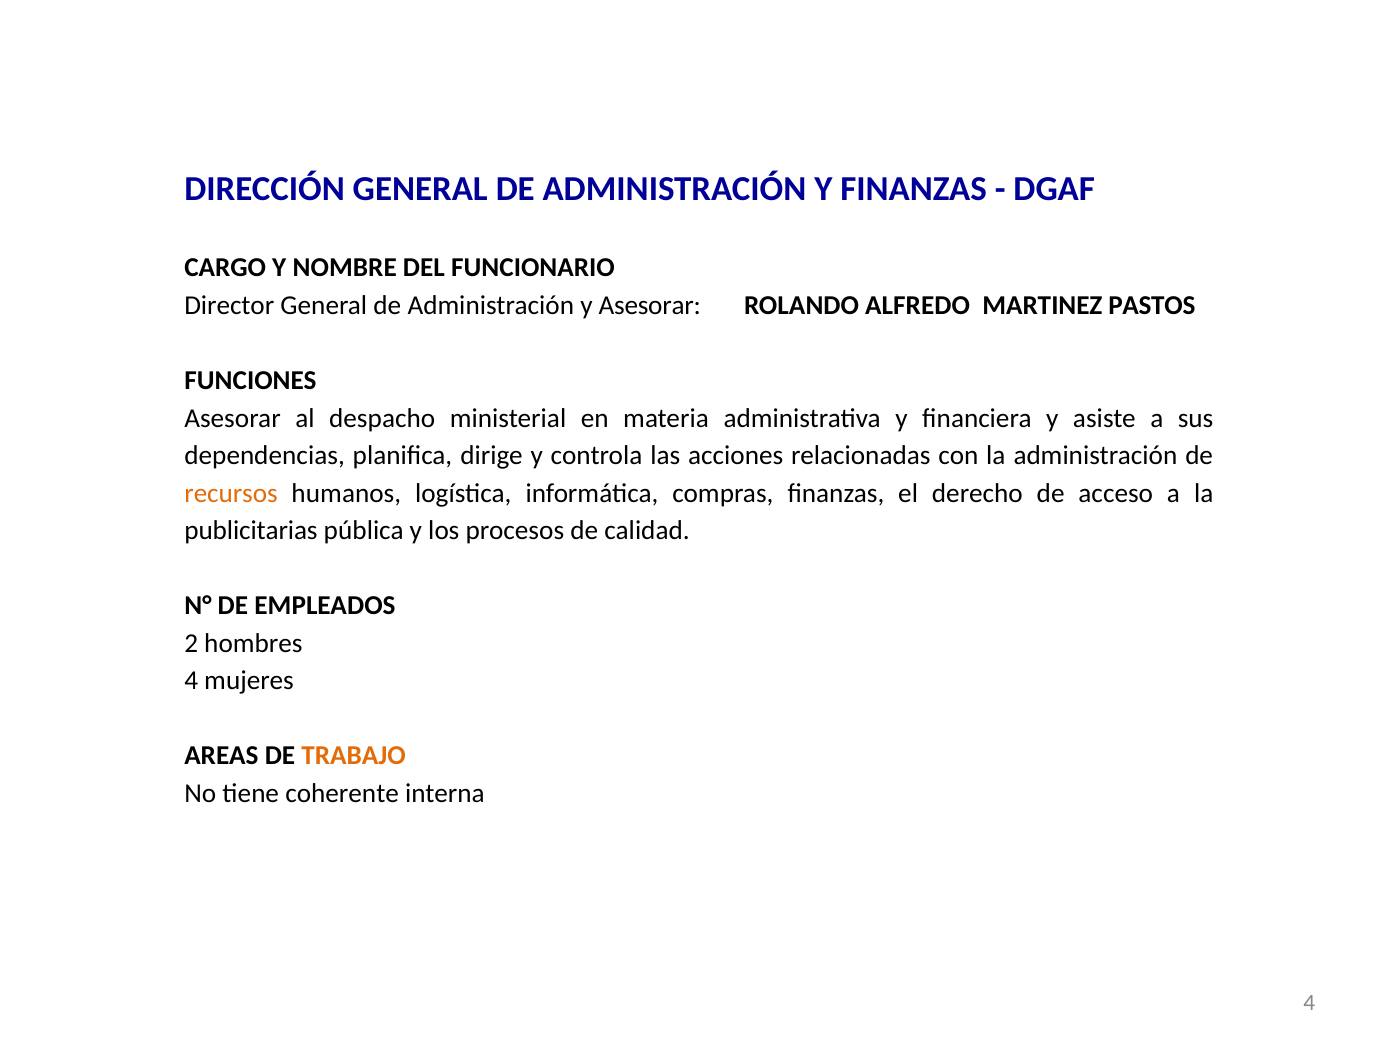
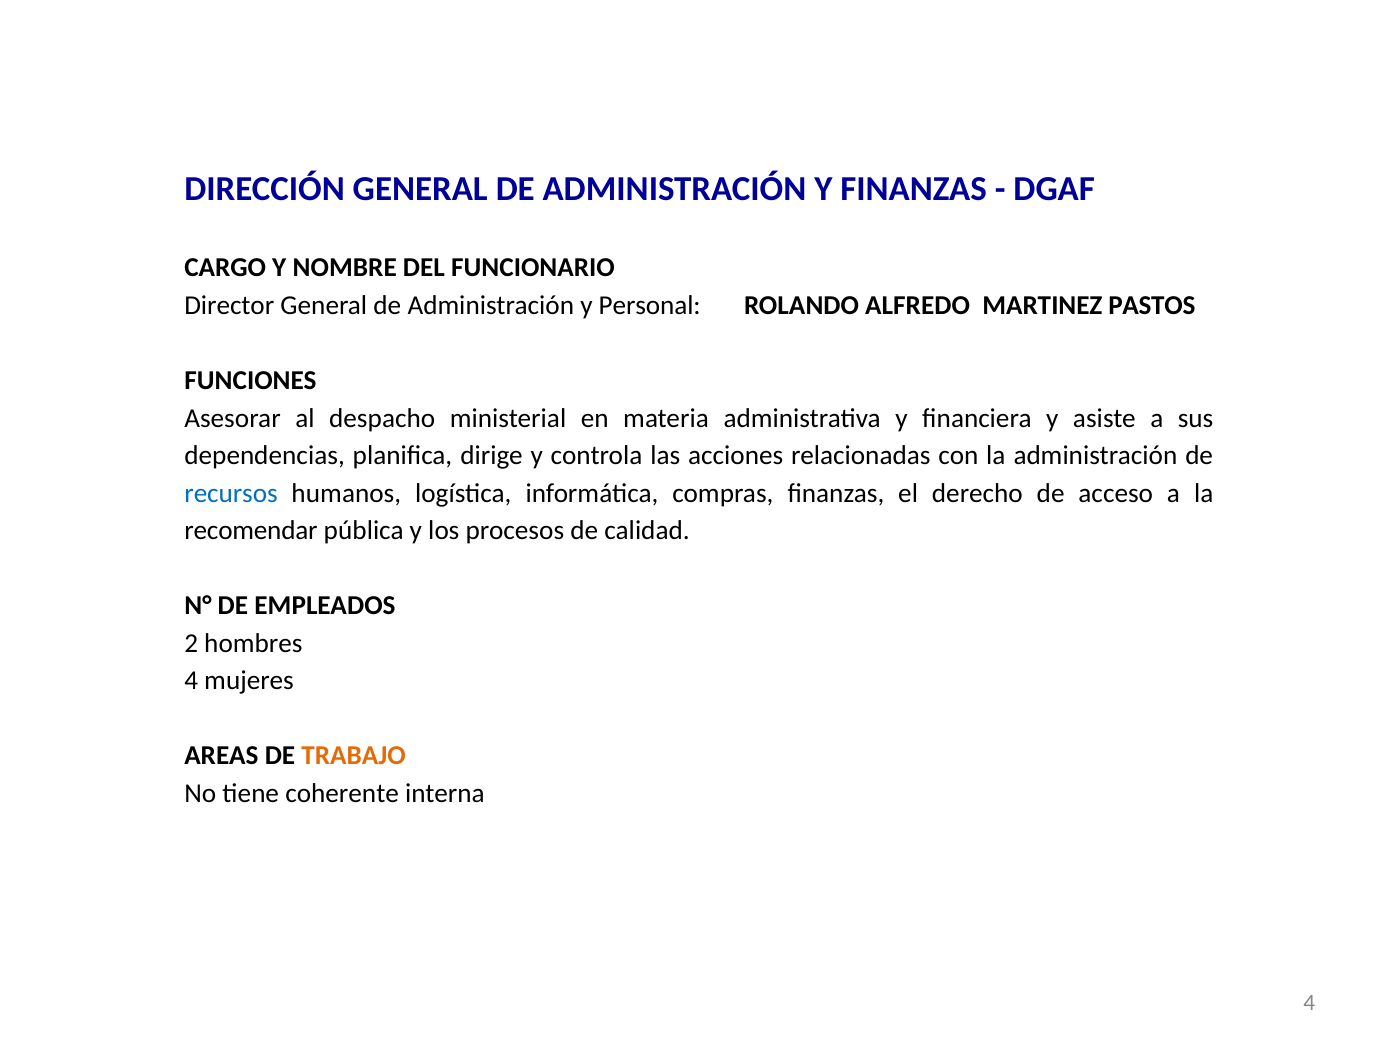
y Asesorar: Asesorar -> Personal (650, 305)
recursos colour: orange -> blue (231, 493)
publicitarias: publicitarias -> recomendar (251, 530)
